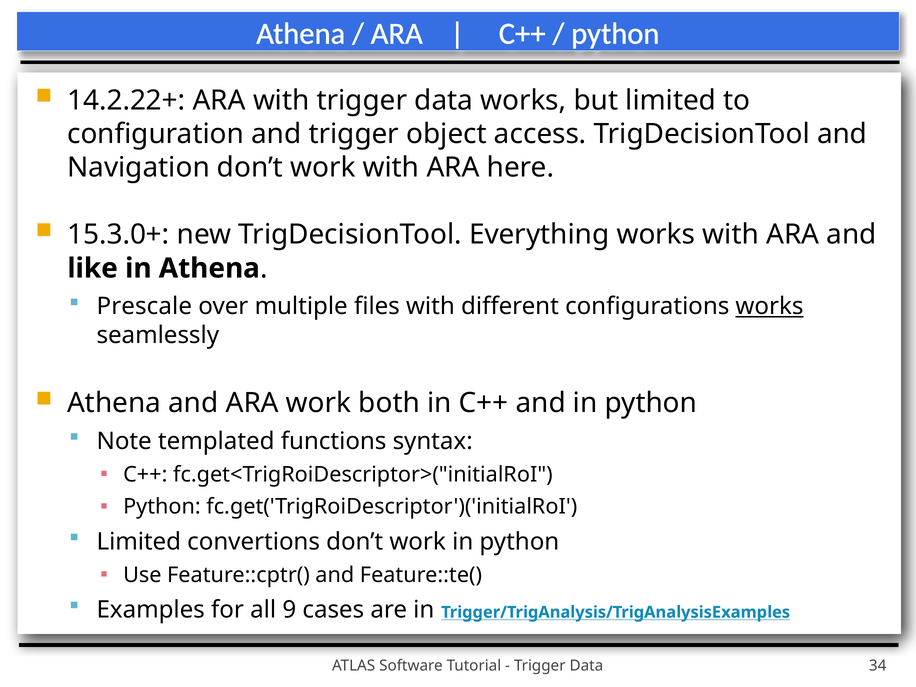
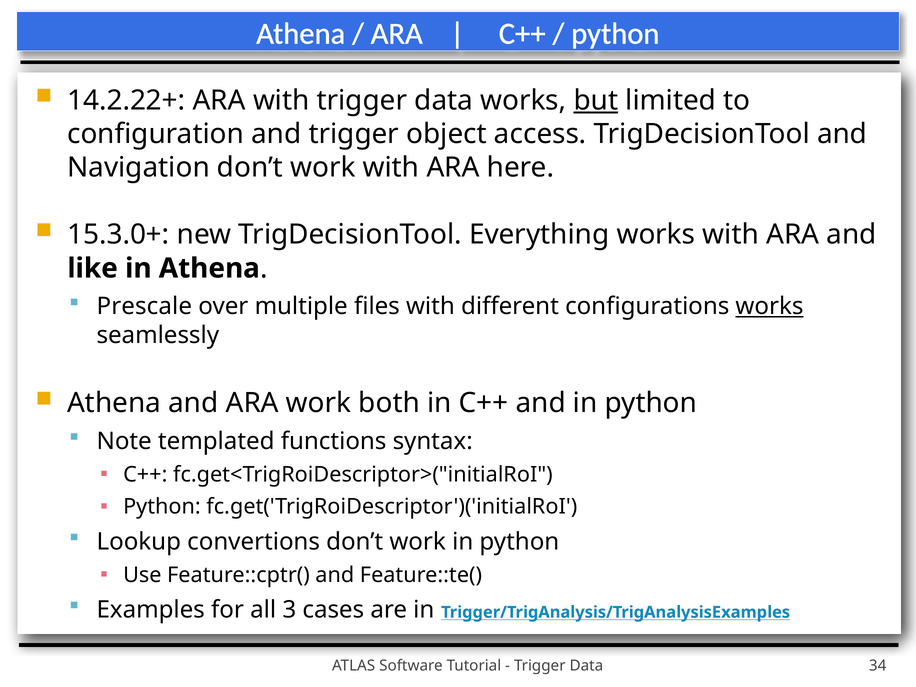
but underline: none -> present (596, 100)
Limited: Limited -> Lookup (139, 542)
9: 9 -> 3 (289, 610)
